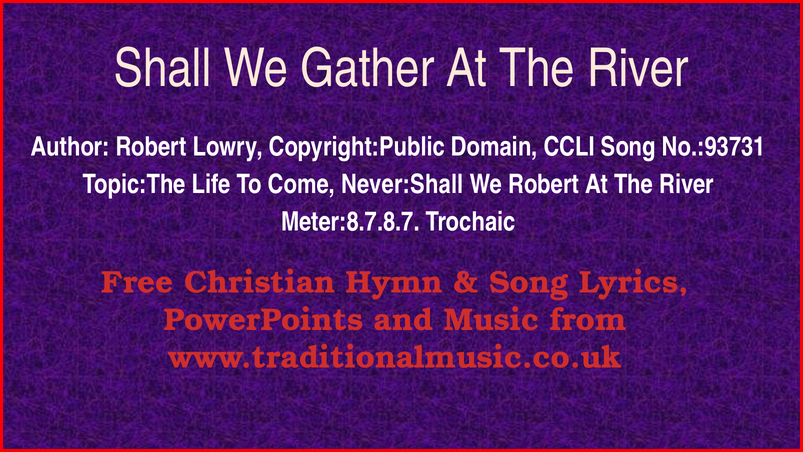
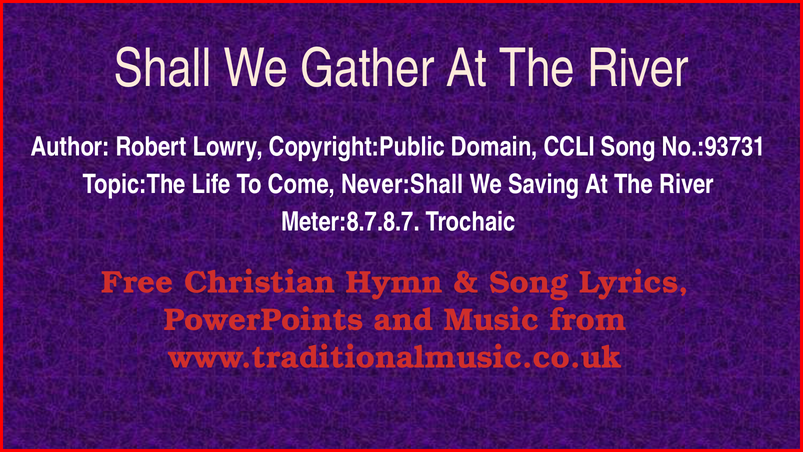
We Robert: Robert -> Saving (544, 184)
